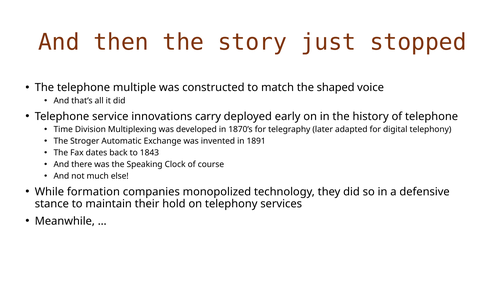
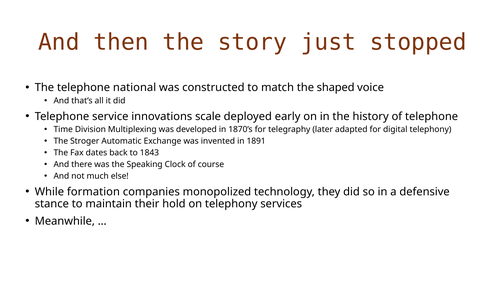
multiple: multiple -> national (135, 87)
carry: carry -> scale (208, 116)
